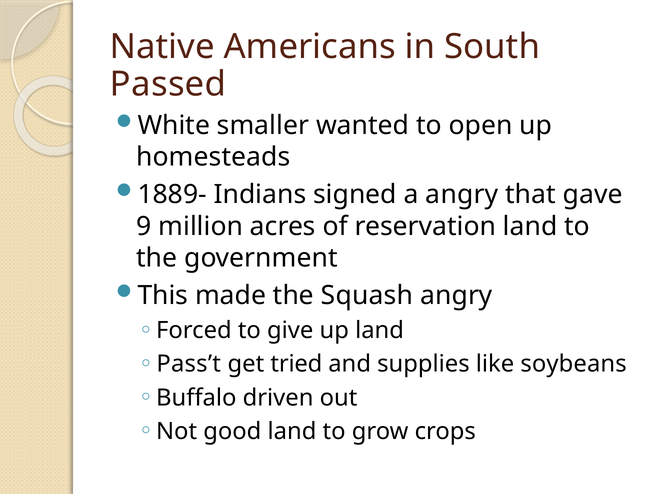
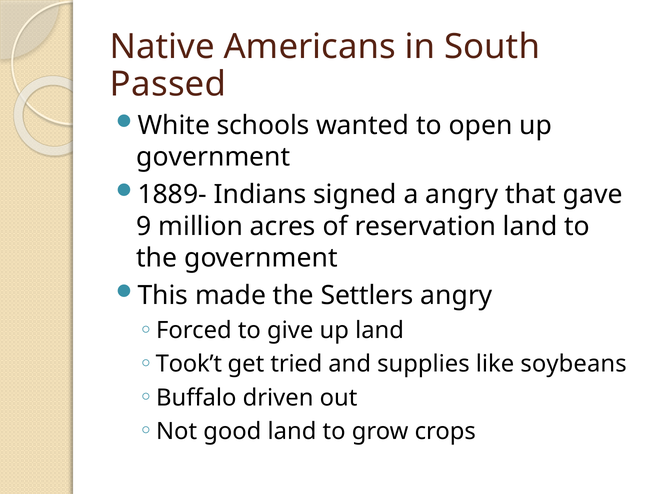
smaller: smaller -> schools (263, 125)
homesteads: homesteads -> government (213, 157)
Squash: Squash -> Settlers (367, 296)
Pass’t: Pass’t -> Took’t (189, 364)
